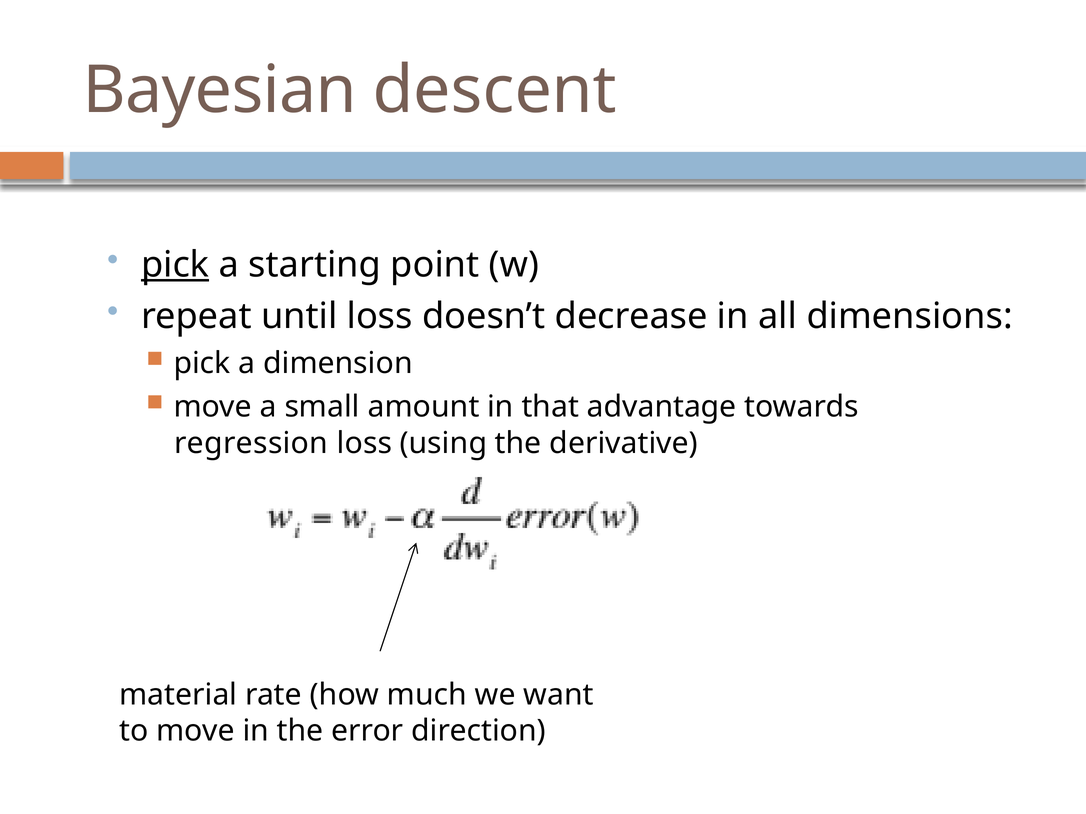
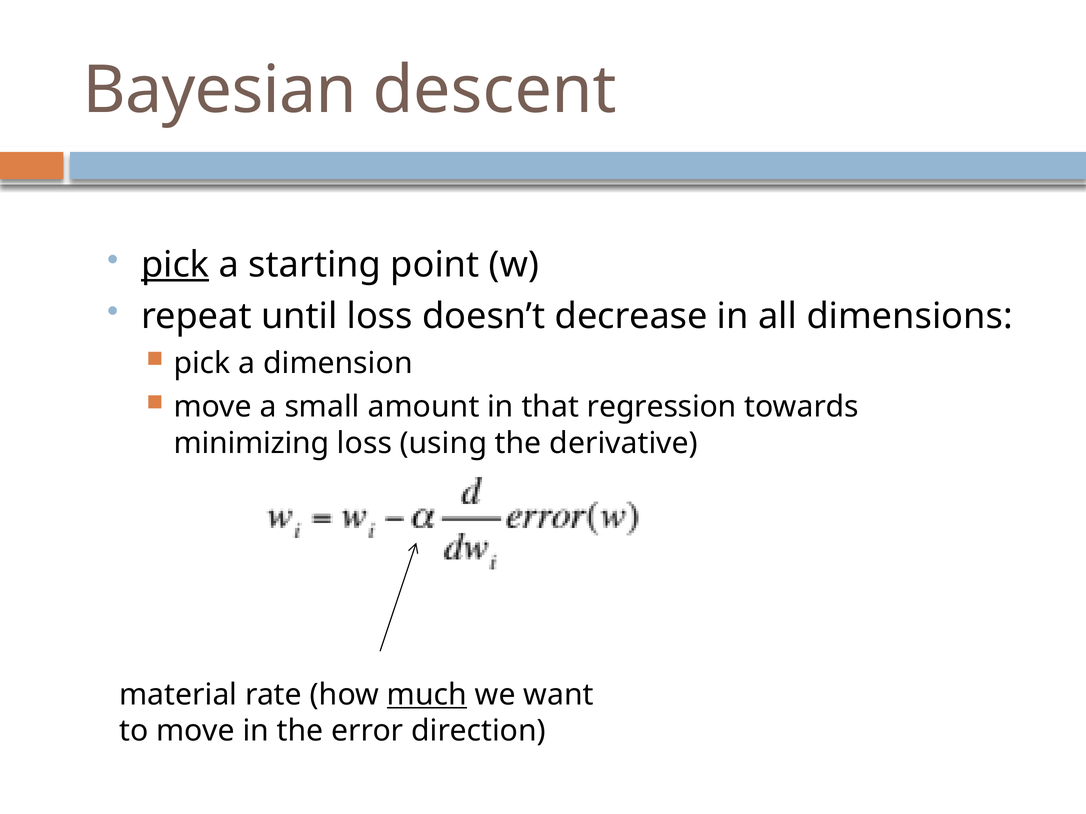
advantage: advantage -> regression (662, 407)
regression: regression -> minimizing (251, 444)
much underline: none -> present (427, 695)
